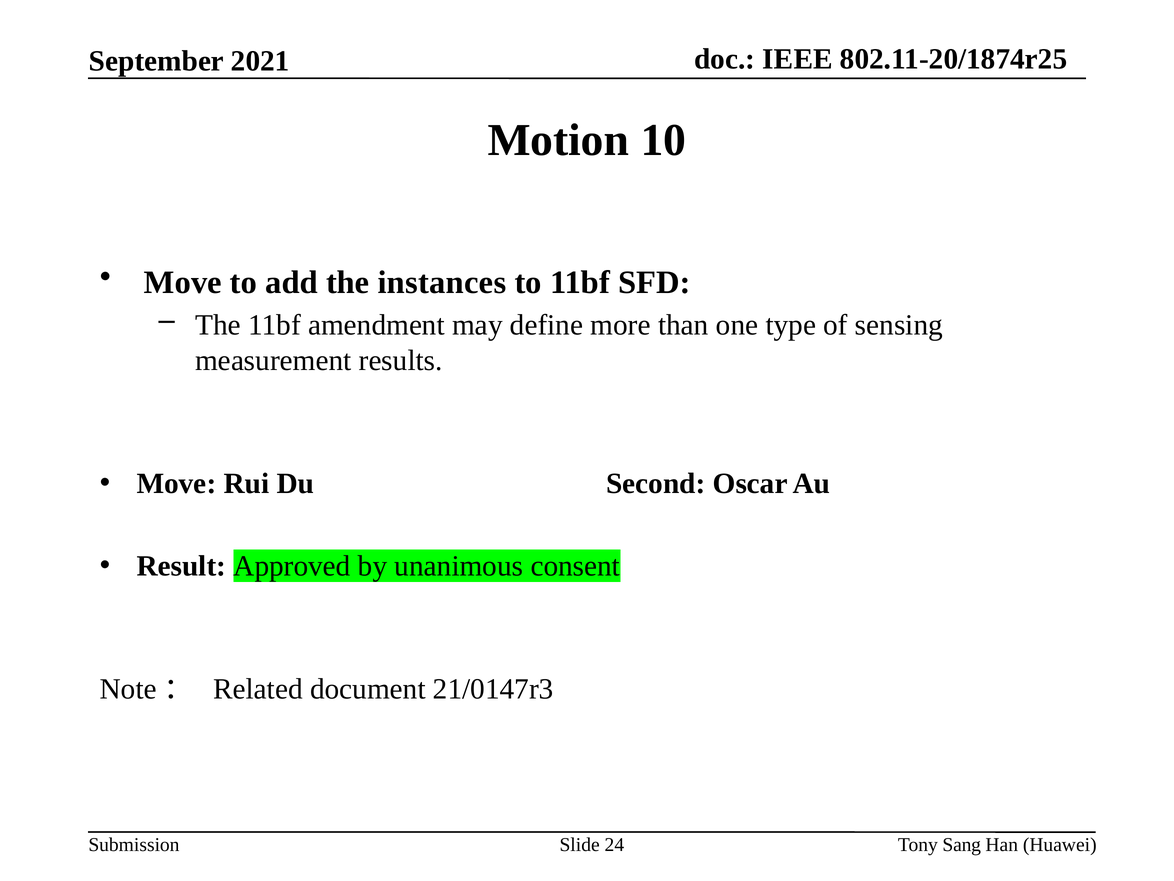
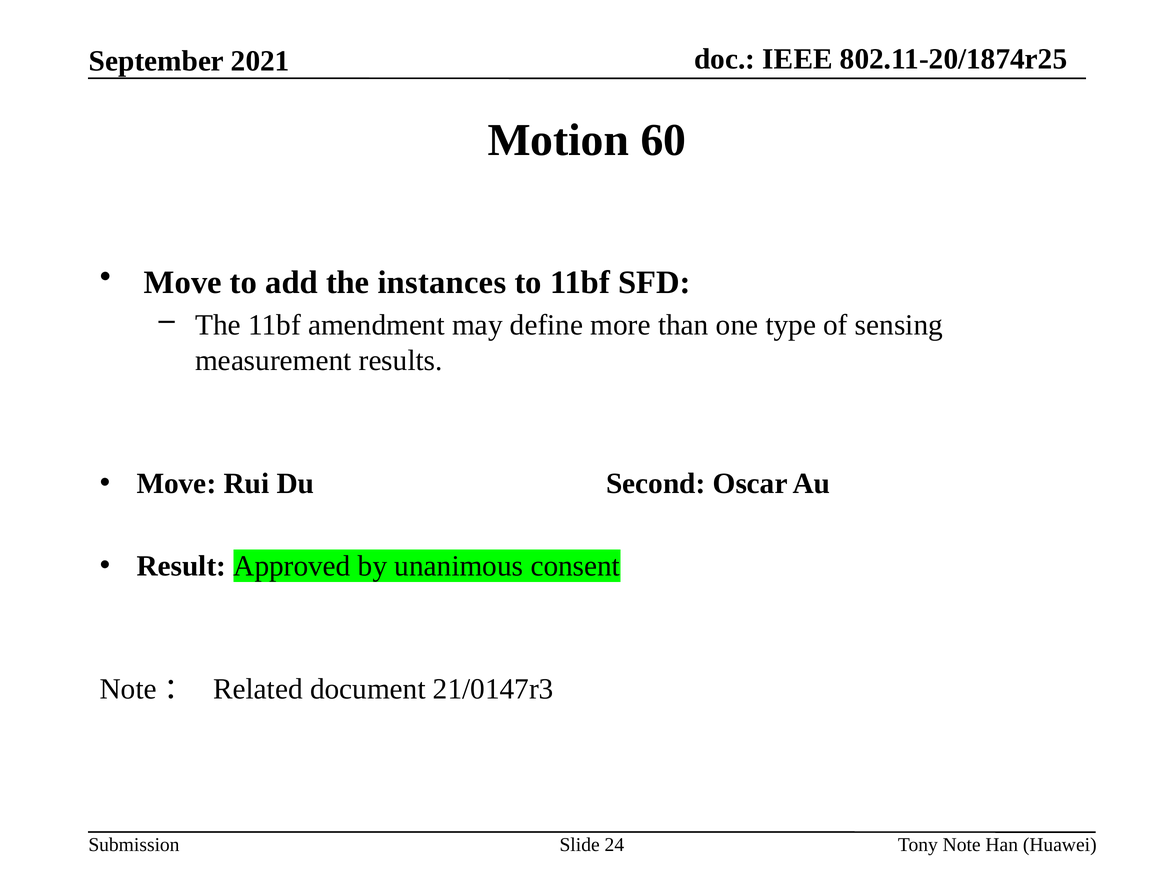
10: 10 -> 60 (663, 140)
Sang: Sang -> Note (962, 844)
